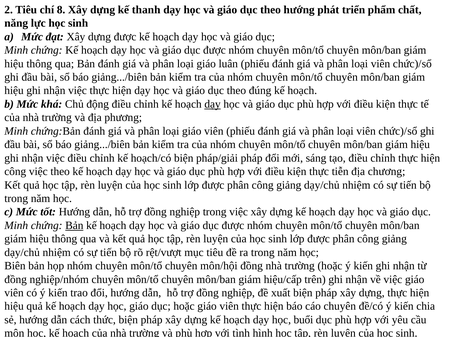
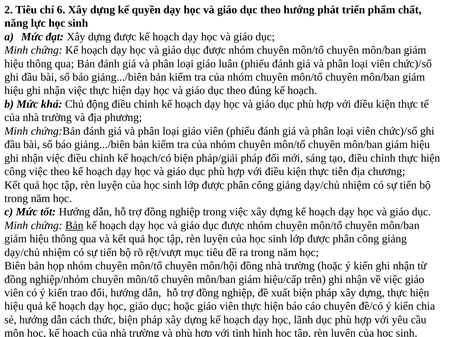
8: 8 -> 6 (61, 10)
thanh: thanh -> quyền (146, 10)
dạy underline: present -> none (213, 104)
buổi: buổi -> lãnh (303, 320)
